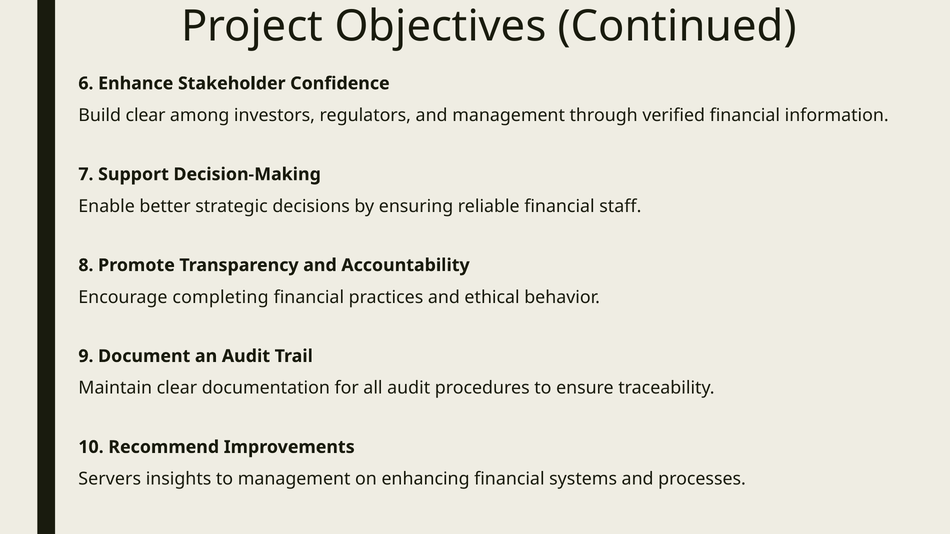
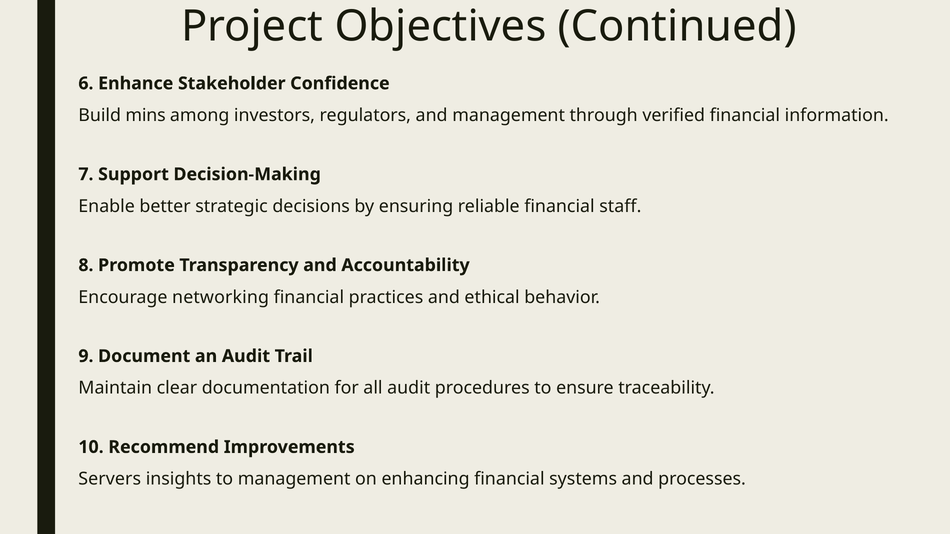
Build clear: clear -> mins (146, 115)
completing: completing -> networking (221, 297)
